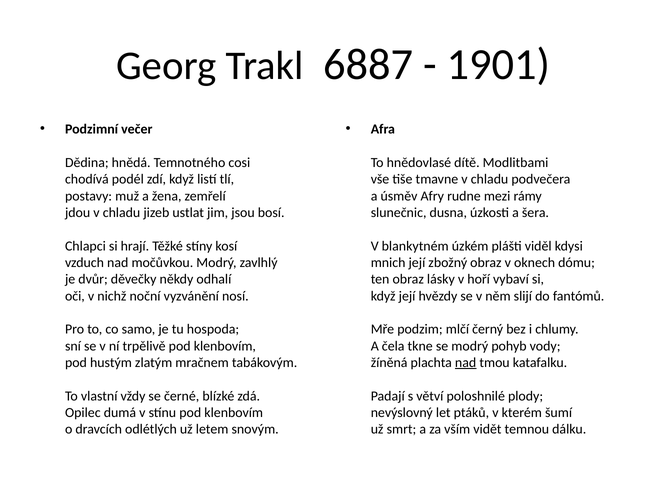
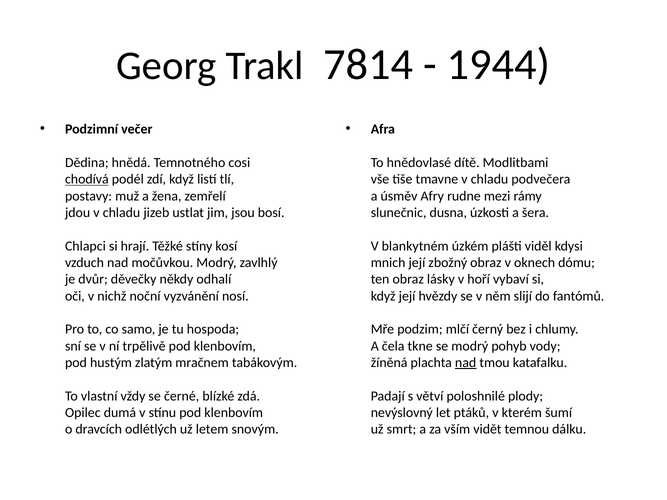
6887: 6887 -> 7814 (368, 65)
1901: 1901 -> 1944 (499, 65)
chodívá underline: none -> present (87, 179)
